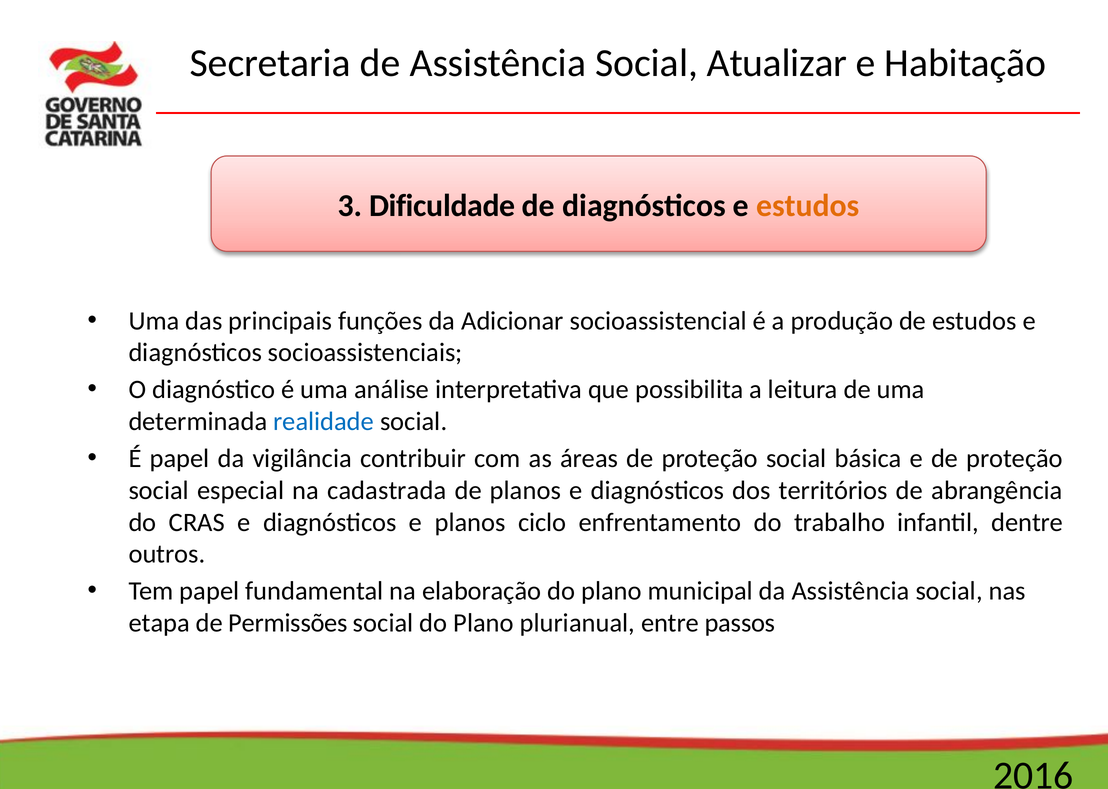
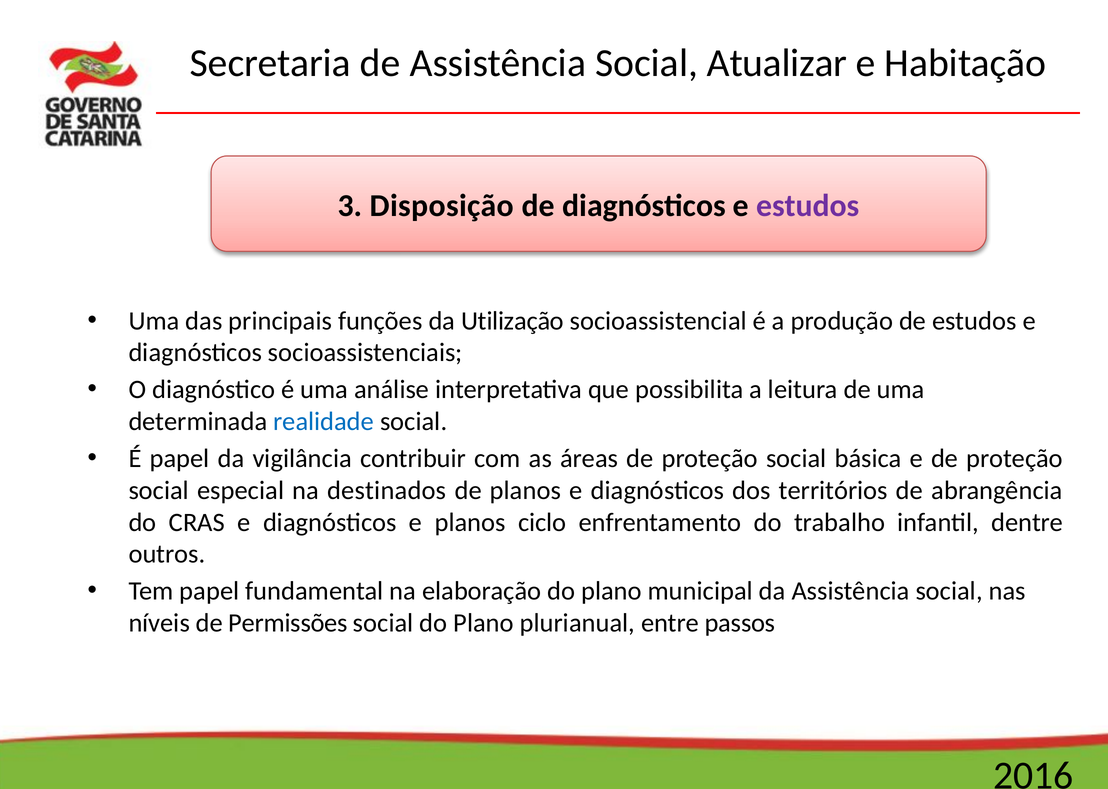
Dificuldade: Dificuldade -> Disposição (442, 206)
estudos colour: orange -> purple (808, 206)
Adicionar: Adicionar -> Utilização (513, 321)
cadastrada: cadastrada -> destinados (387, 490)
etapa: etapa -> níveis (159, 623)
